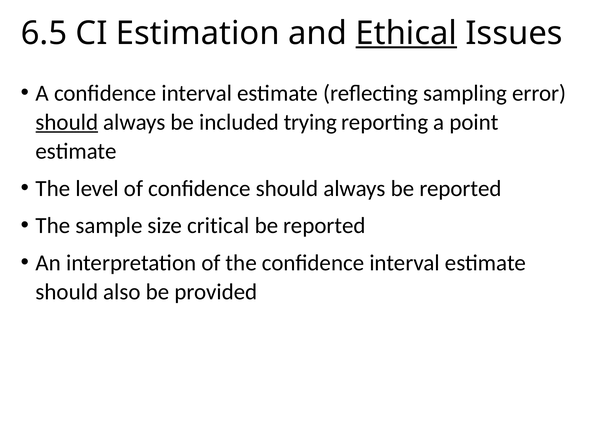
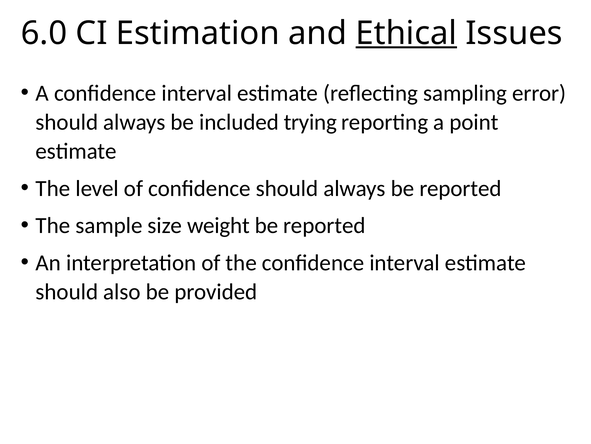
6.5: 6.5 -> 6.0 (44, 33)
should underline: present -> none (67, 122)
critical: critical -> weight (218, 225)
